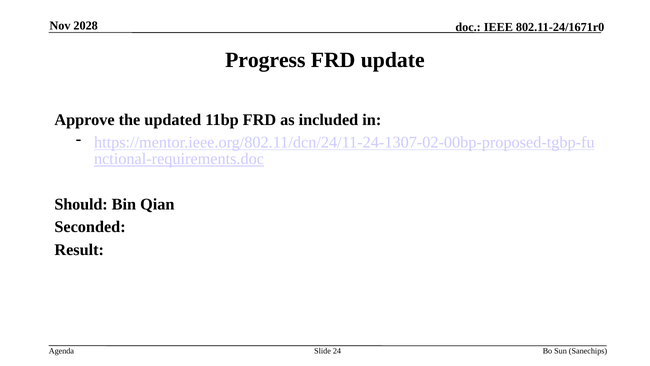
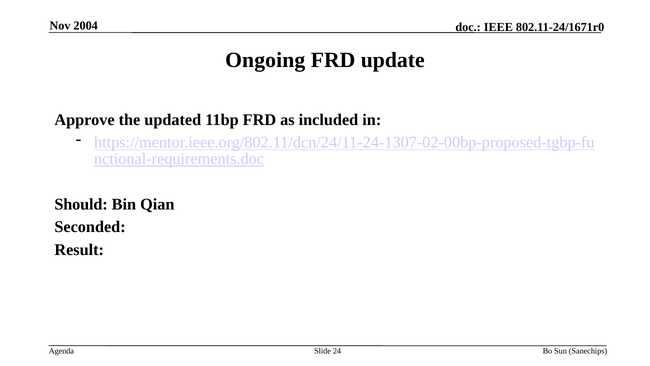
2028: 2028 -> 2004 (86, 26)
Progress: Progress -> Ongoing (265, 60)
